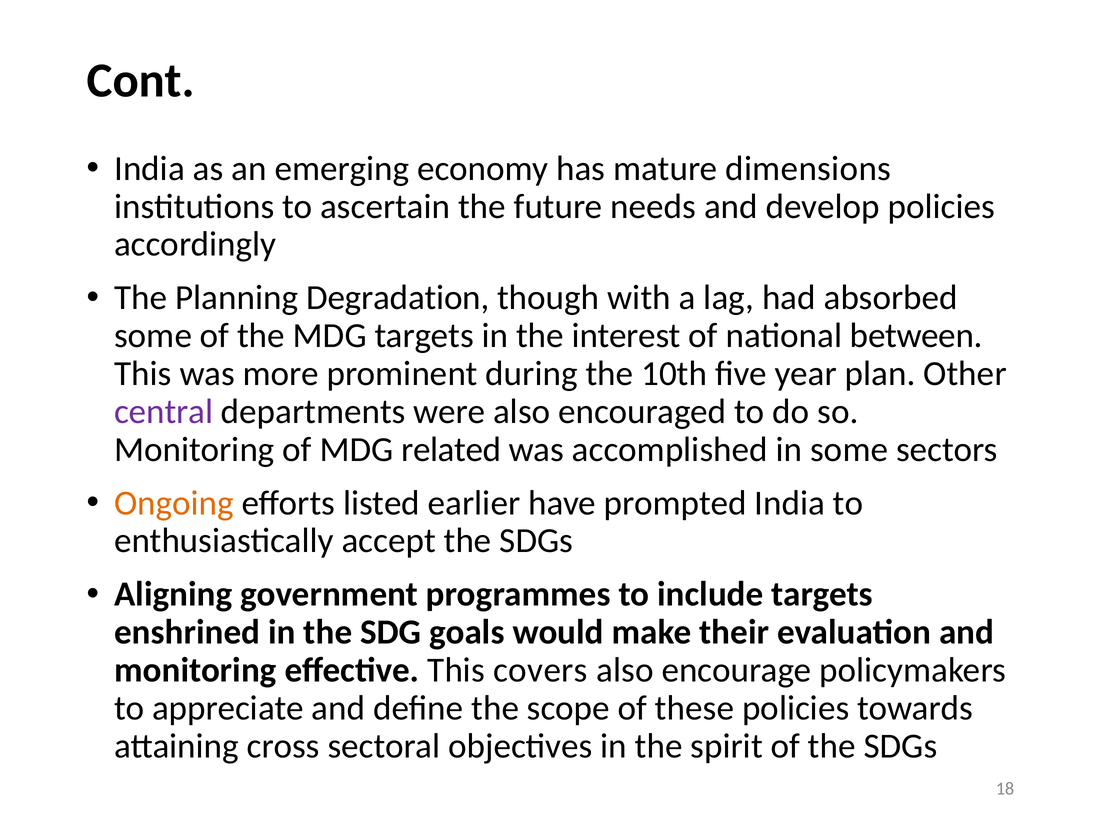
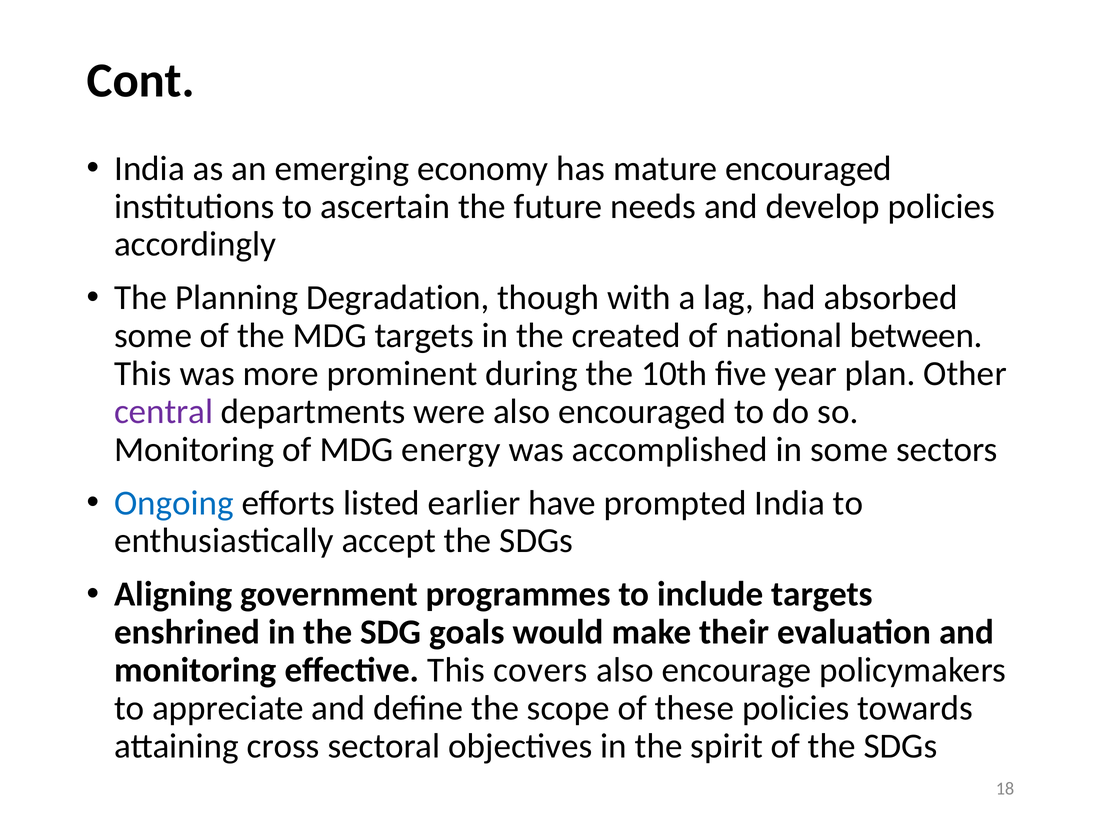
mature dimensions: dimensions -> encouraged (809, 168)
interest: interest -> created (626, 336)
related: related -> energy (451, 449)
Ongoing colour: orange -> blue (174, 503)
